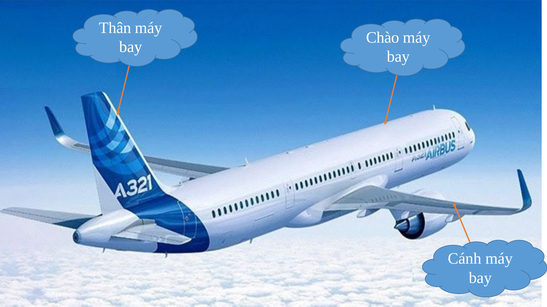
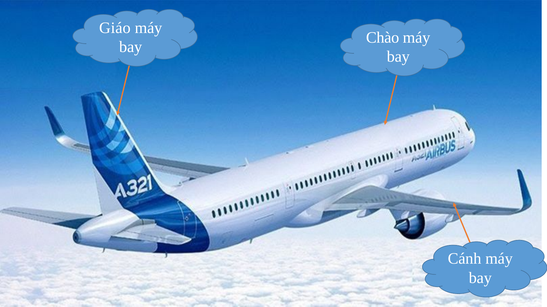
Thân: Thân -> Giáo (115, 28)
